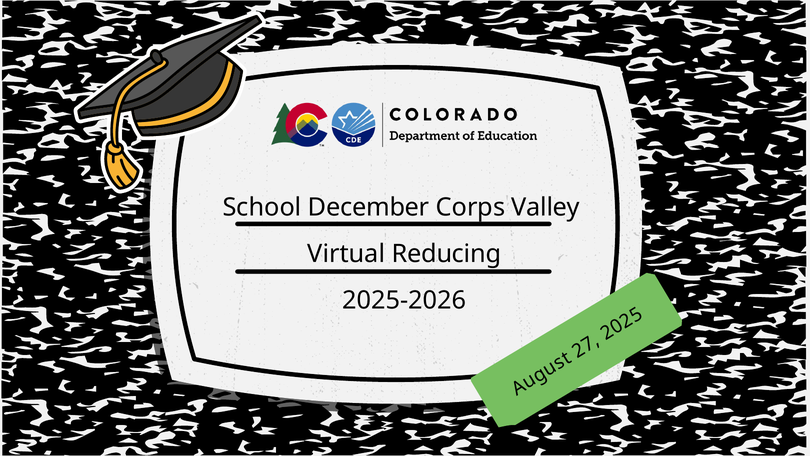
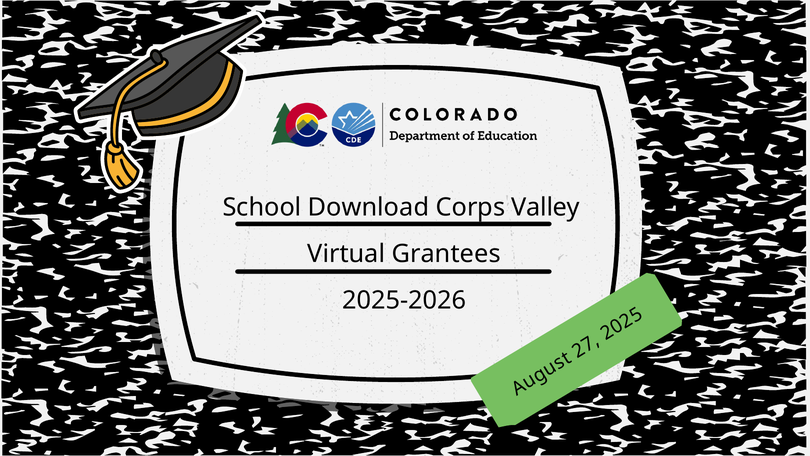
December: December -> Download (369, 207)
Reducing: Reducing -> Grantees (446, 254)
